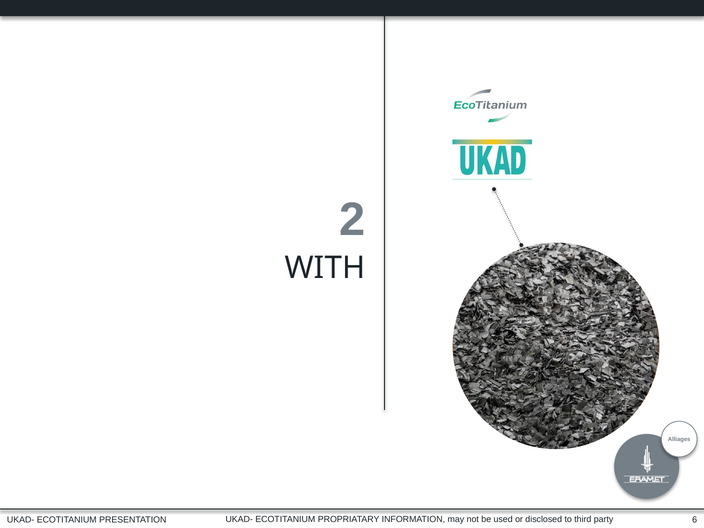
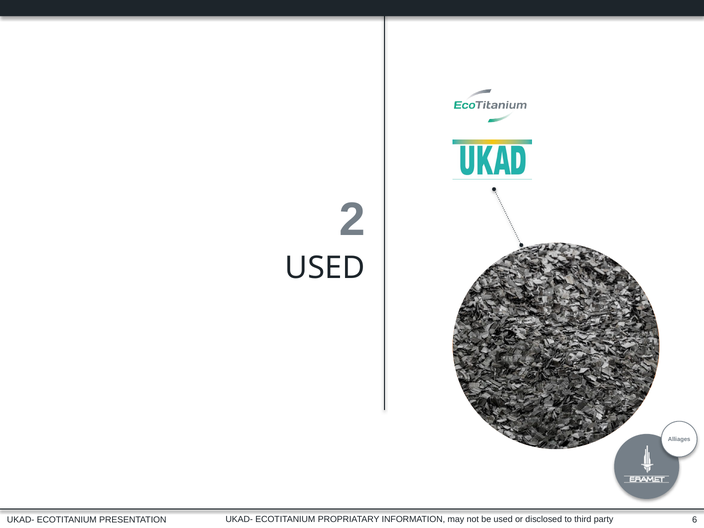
WITH: WITH -> USED (325, 268)
